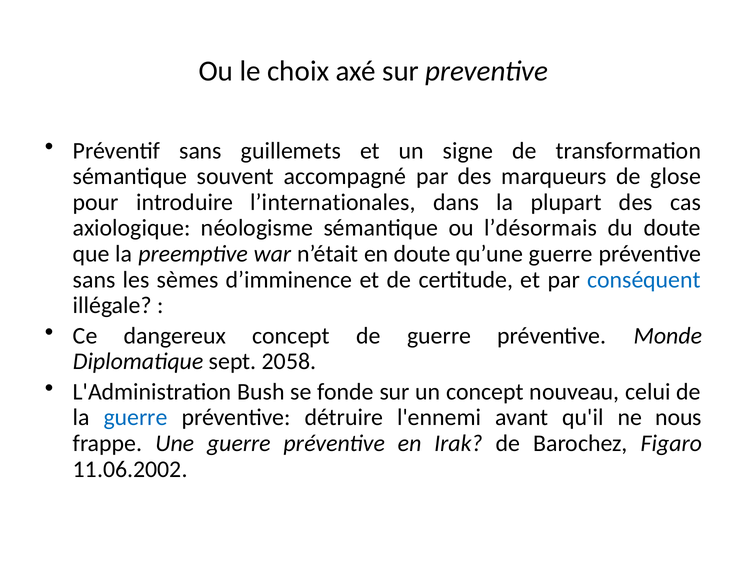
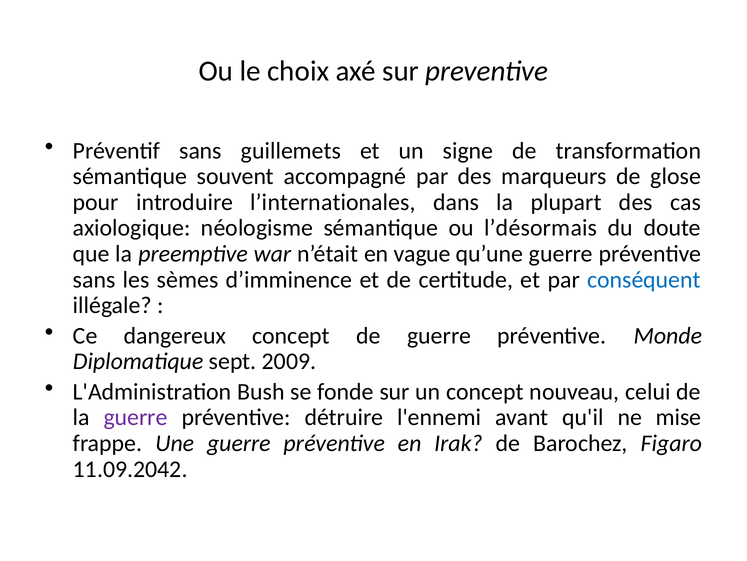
en doute: doute -> vague (422, 253)
2058: 2058 -> 2009 (289, 361)
guerre colour: blue -> purple (136, 417)
nous: nous -> mise (678, 417)
11.06.2002: 11.06.2002 -> 11.09.2042 (130, 469)
